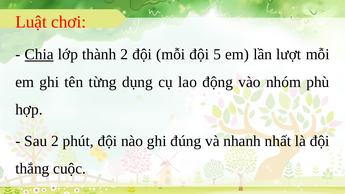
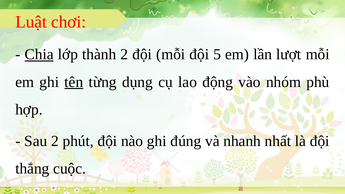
tên underline: none -> present (74, 82)
